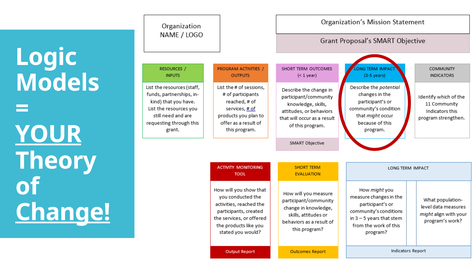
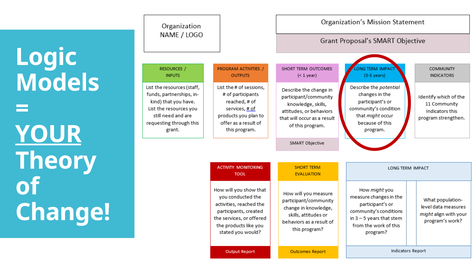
Change underline: present -> none (63, 212)
